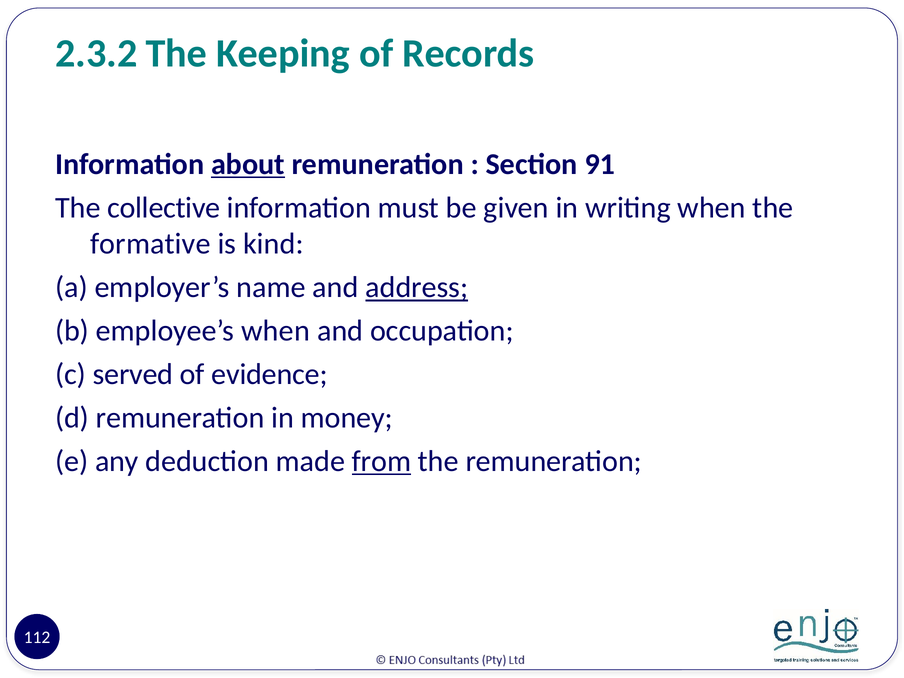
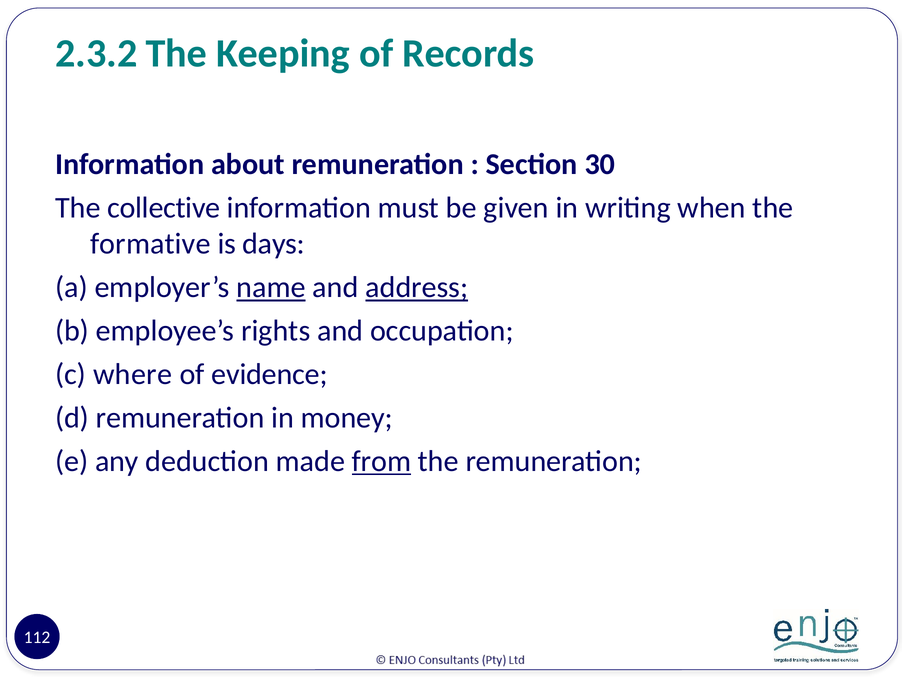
about underline: present -> none (248, 164)
91: 91 -> 30 (600, 164)
kind: kind -> days (274, 244)
name underline: none -> present (271, 287)
employee’s when: when -> rights (276, 331)
served: served -> where (133, 374)
